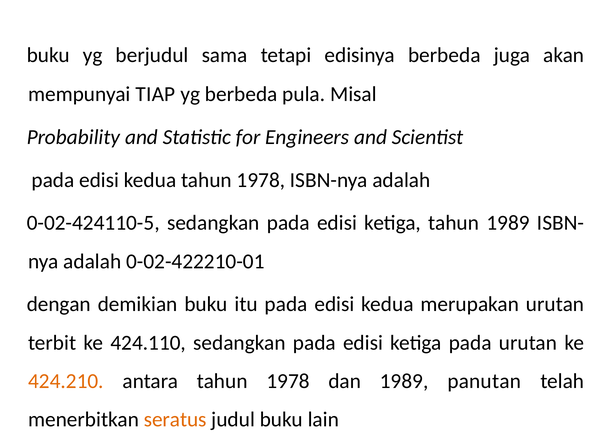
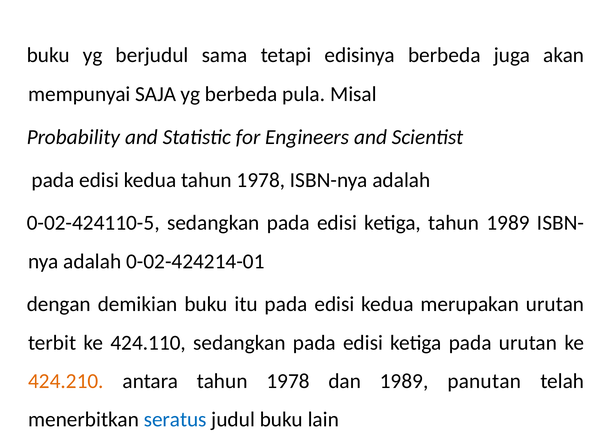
TIAP: TIAP -> SAJA (156, 94)
0-02-422210-01: 0-02-422210-01 -> 0-02-424214-01 (195, 261)
seratus colour: orange -> blue (175, 420)
